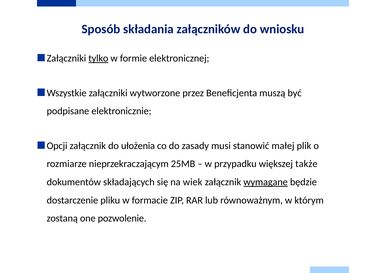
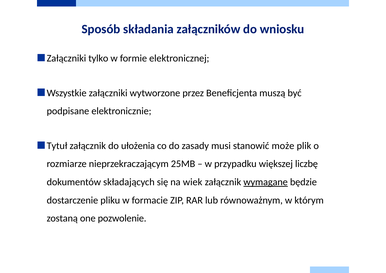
tylko underline: present -> none (98, 58)
Opcji: Opcji -> Tytuł (57, 146)
małej: małej -> może (283, 146)
także: także -> liczbę (306, 164)
